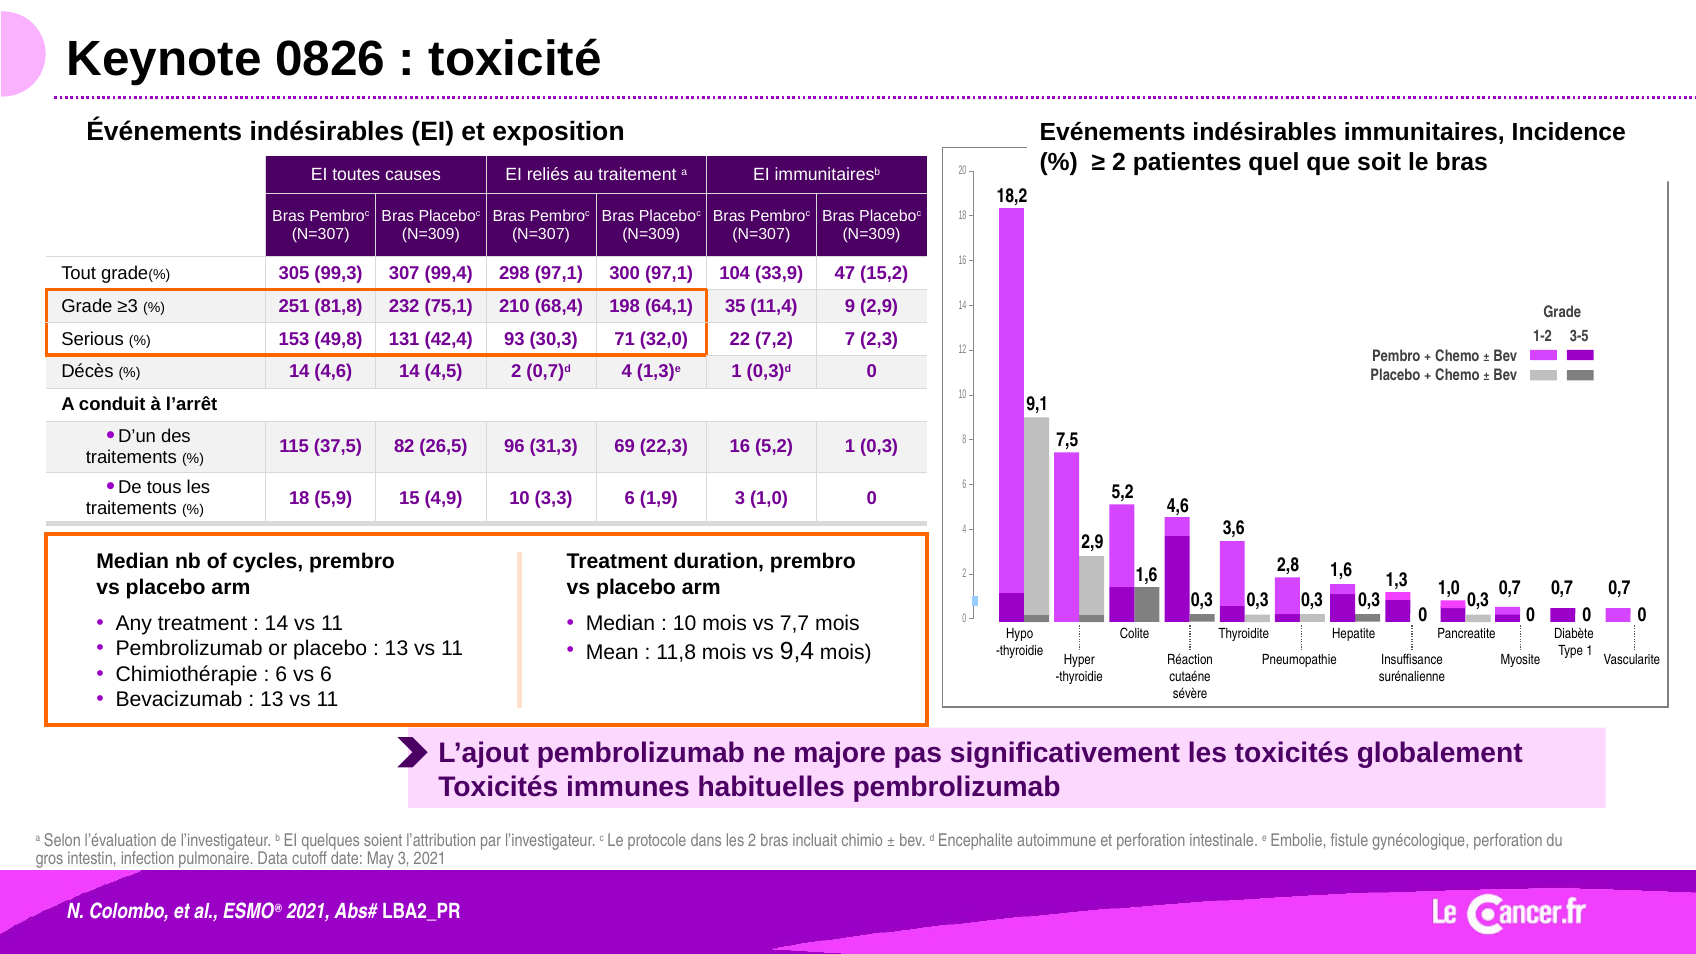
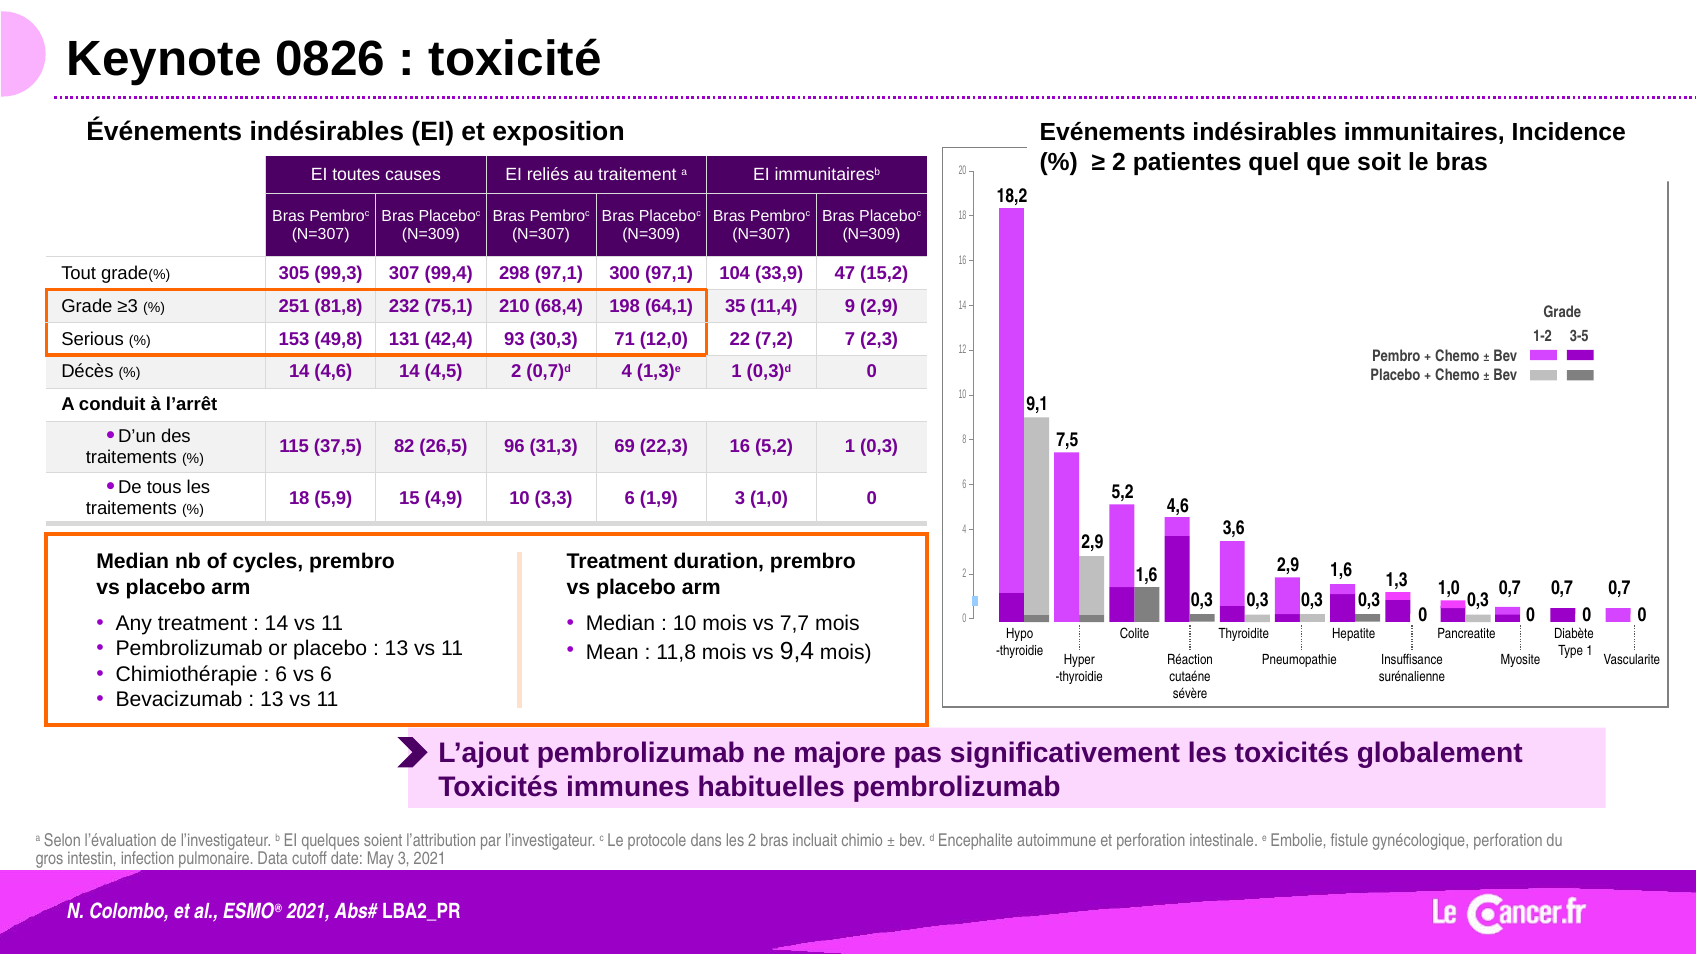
32,0: 32,0 -> 12,0 (664, 339)
2,8: 2,8 -> 2,9 (1288, 565)
